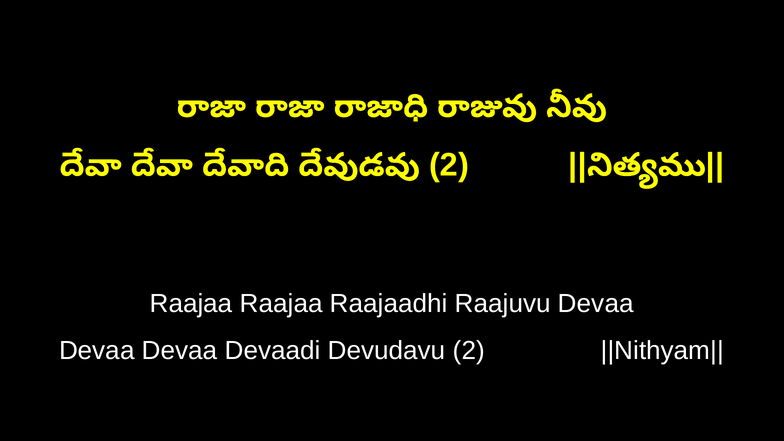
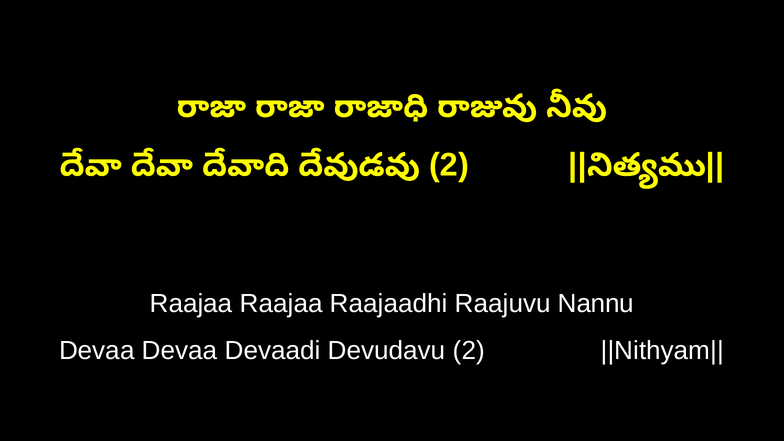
Raajuvu Devaa: Devaa -> Nannu (596, 304)
